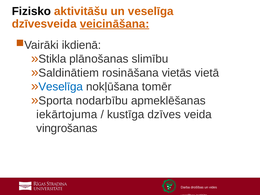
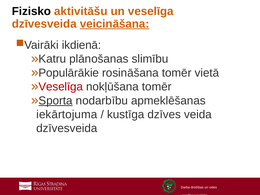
Stikla: Stikla -> Katru (52, 59)
Saldinātiem: Saldinātiem -> Populārākie (69, 73)
rosināšana vietās: vietās -> tomēr (177, 73)
Veselīga colour: blue -> red (61, 87)
Sporta underline: none -> present (56, 101)
vingrošanas: vingrošanas -> dzīvesveida (67, 128)
